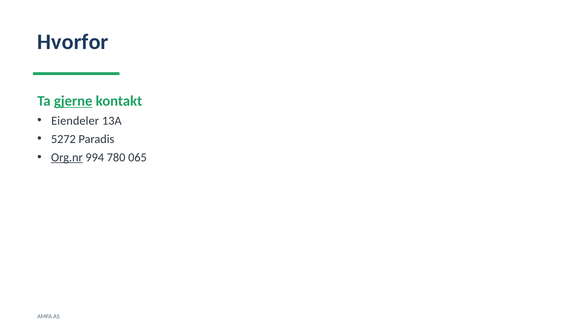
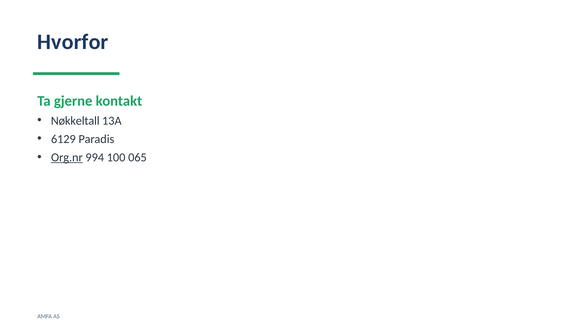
gjerne underline: present -> none (73, 101)
Eiendeler: Eiendeler -> Nøkkeltall (75, 120)
5272: 5272 -> 6129 (63, 139)
780: 780 -> 100 (116, 157)
